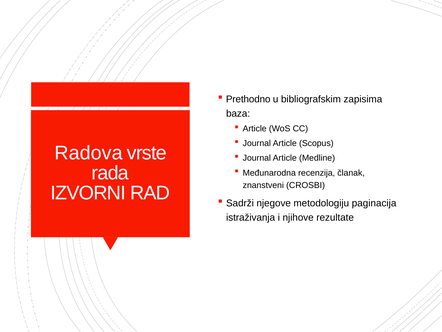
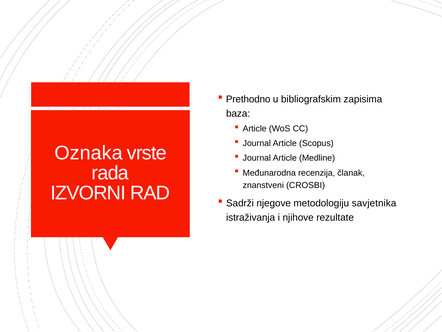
Radova: Radova -> Oznaka (89, 153)
paginacija: paginacija -> savjetnika (374, 203)
